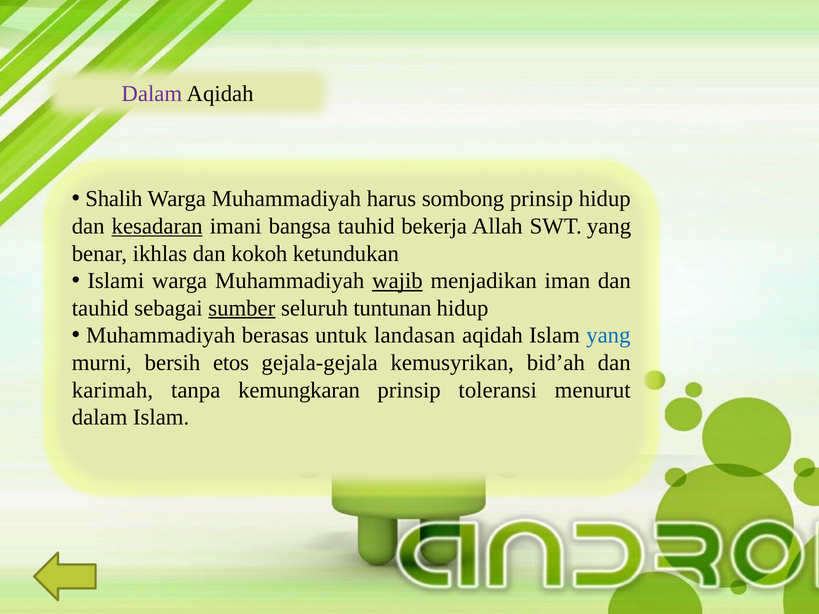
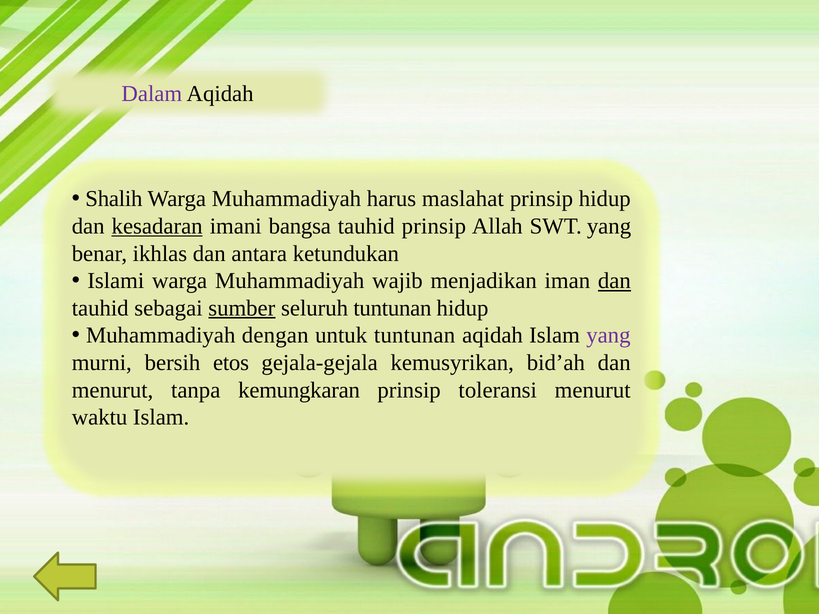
sombong: sombong -> maslahat (463, 199)
tauhid bekerja: bekerja -> prinsip (434, 226)
kokoh: kokoh -> antara (259, 254)
wajib underline: present -> none (397, 281)
dan underline: none -> present (614, 281)
berasas: berasas -> dengan (275, 336)
untuk landasan: landasan -> tuntunan (415, 336)
yang colour: blue -> purple (608, 336)
karimah: karimah -> menurut (113, 390)
dalam: dalam -> waktu (100, 417)
